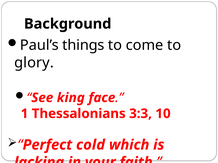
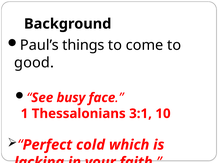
glory: glory -> good (34, 63)
king: king -> busy (71, 98)
3:3: 3:3 -> 3:1 (141, 114)
